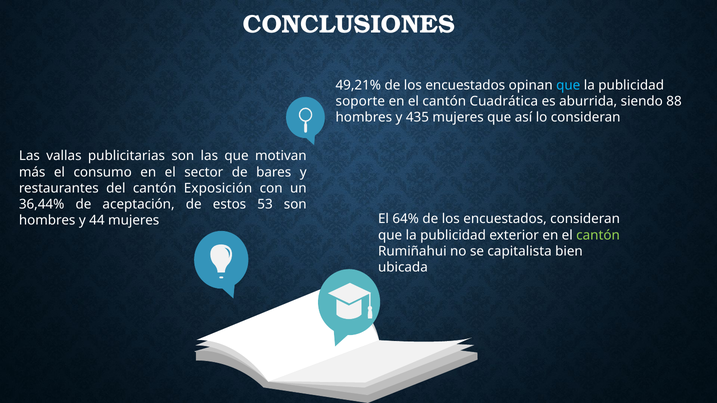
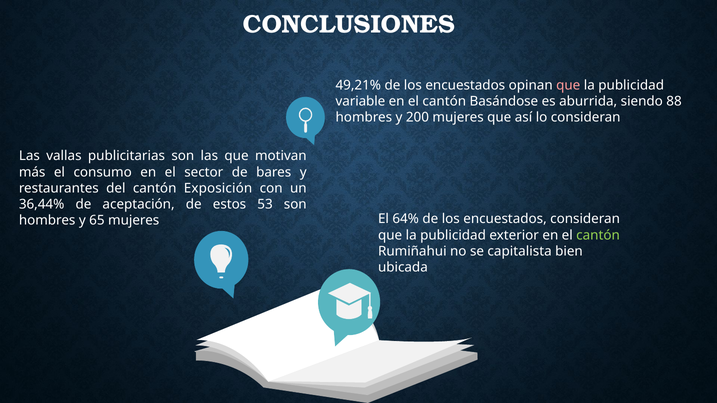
que colour: light blue -> pink (568, 85)
soporte: soporte -> variable (360, 101)
Cuadrática: Cuadrática -> Basándose (504, 101)
435: 435 -> 200 (417, 118)
44: 44 -> 65 (97, 221)
